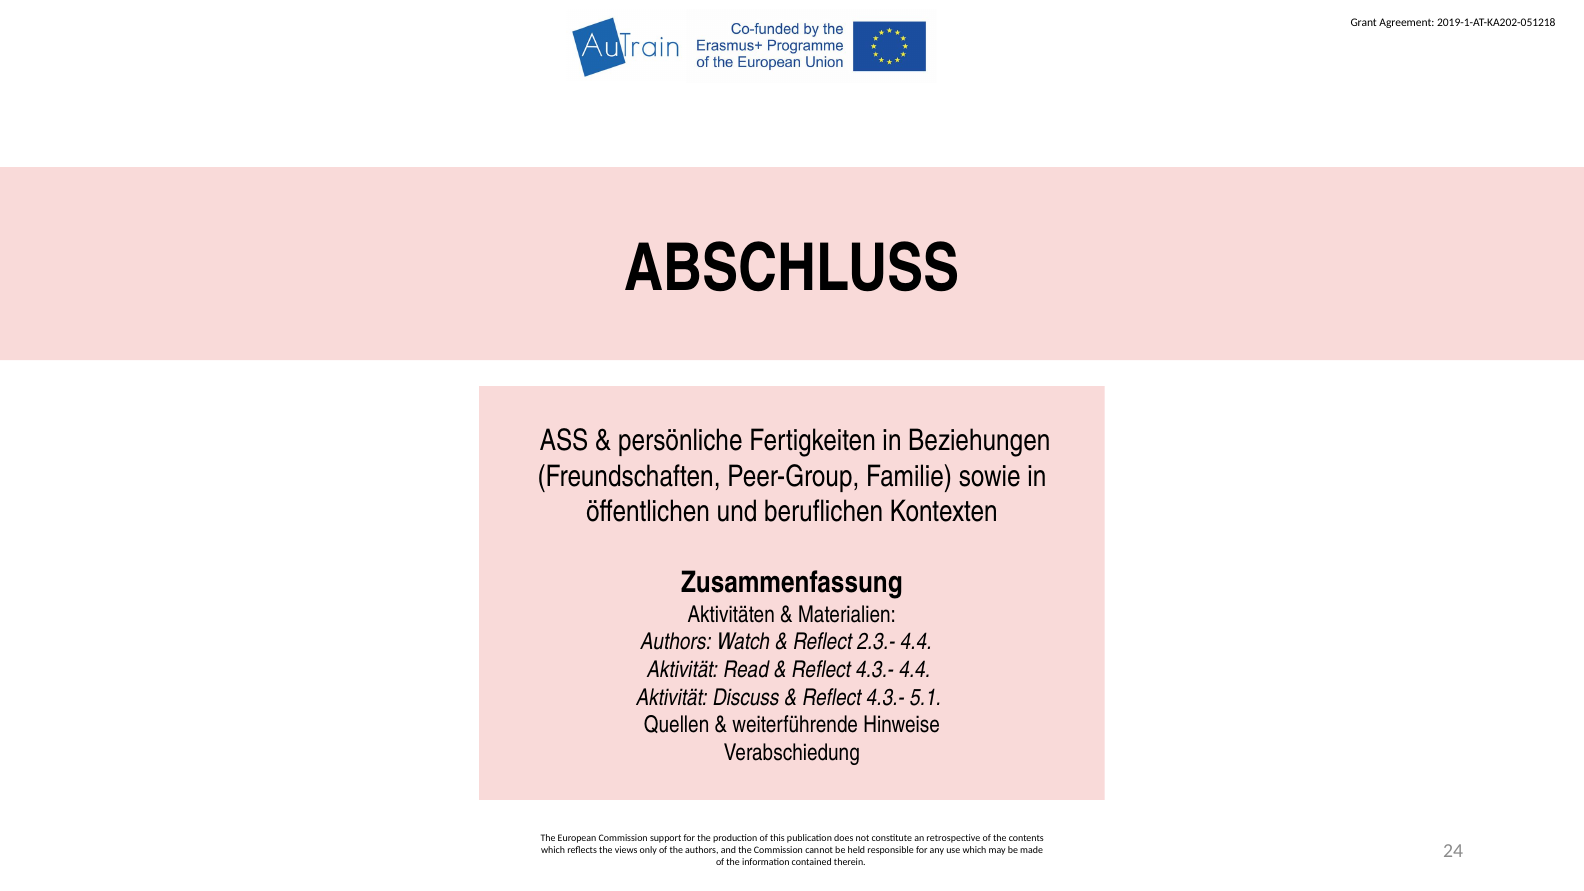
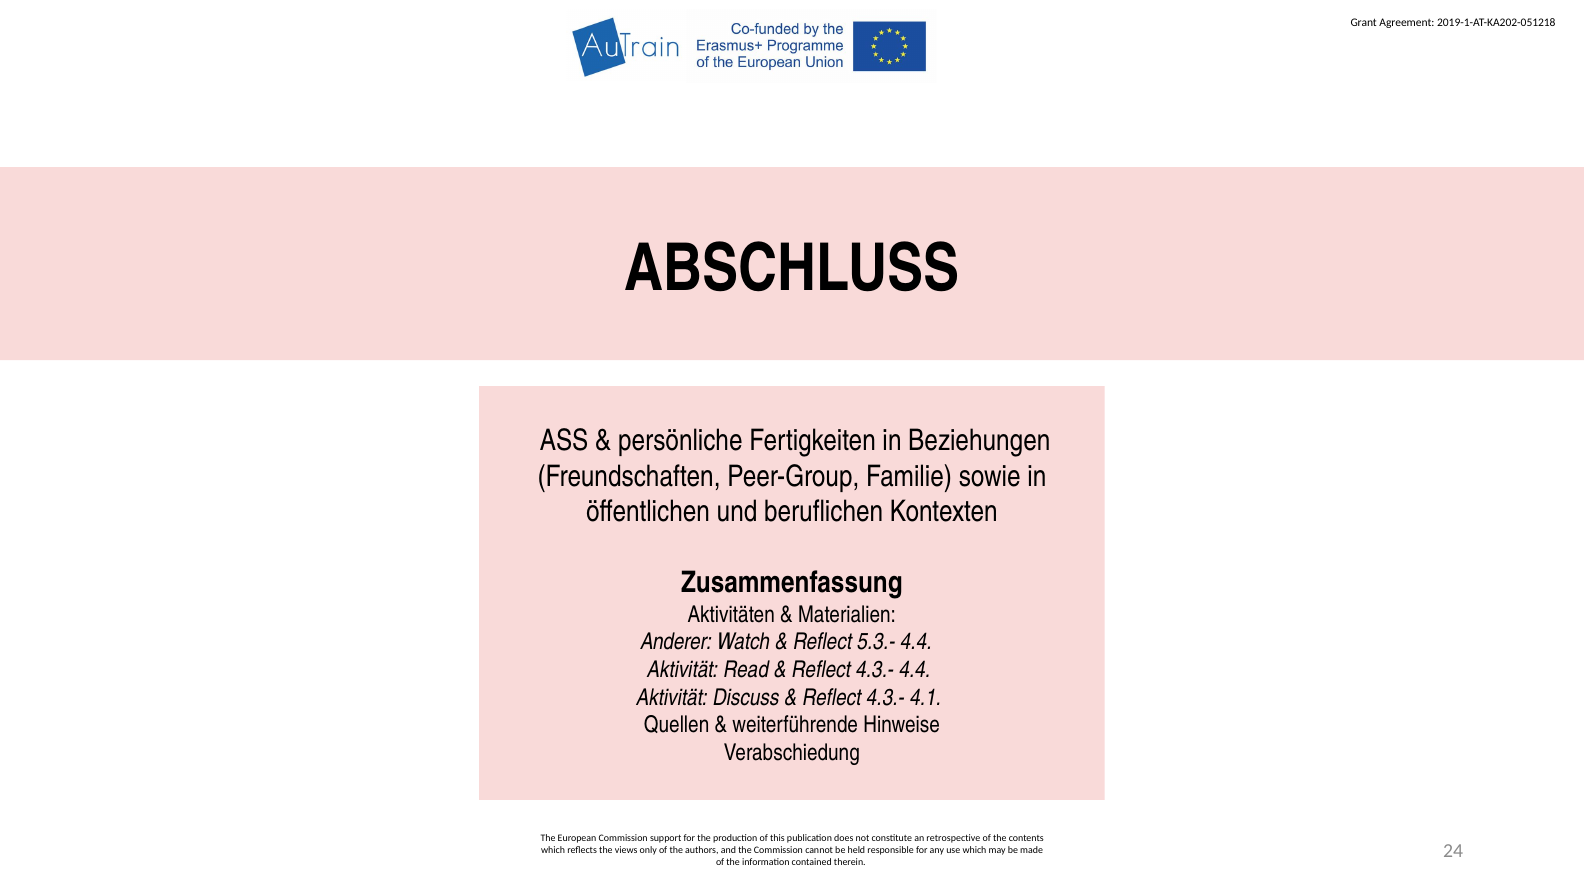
Authors: Authors -> Anderer (676, 642)
2.3.-: 2.3.- -> 5.3.- (876, 642)
5.1: 5.1 -> 4.1 (926, 698)
